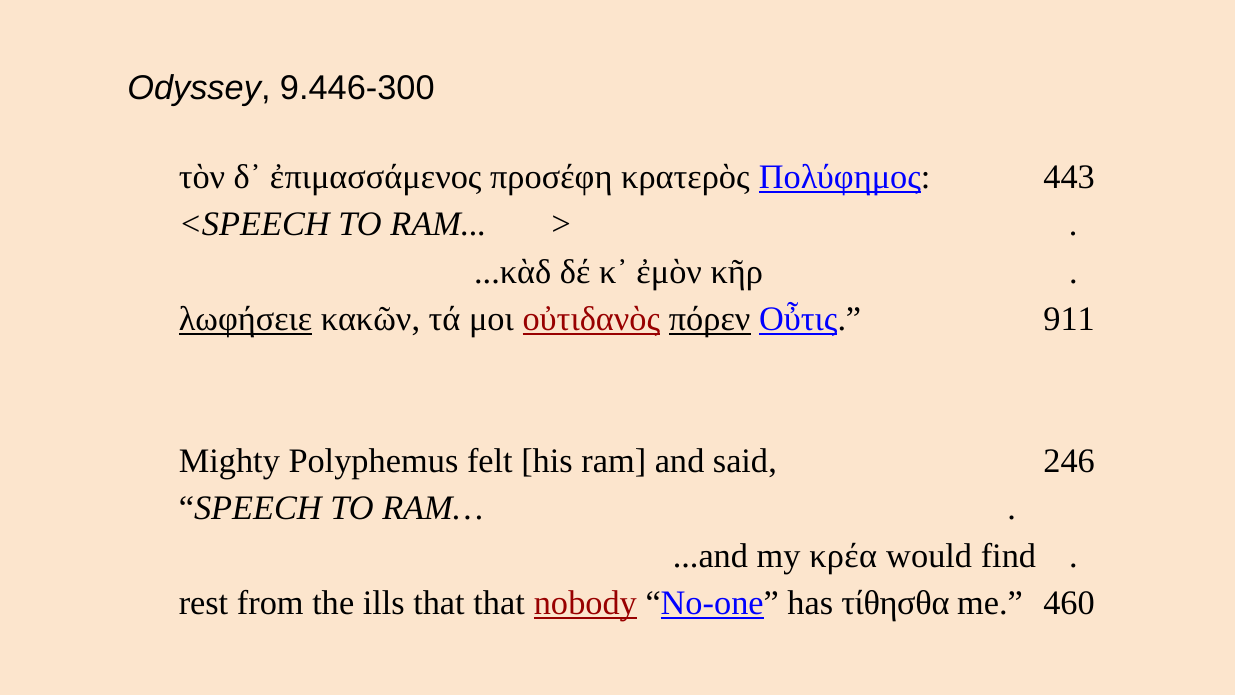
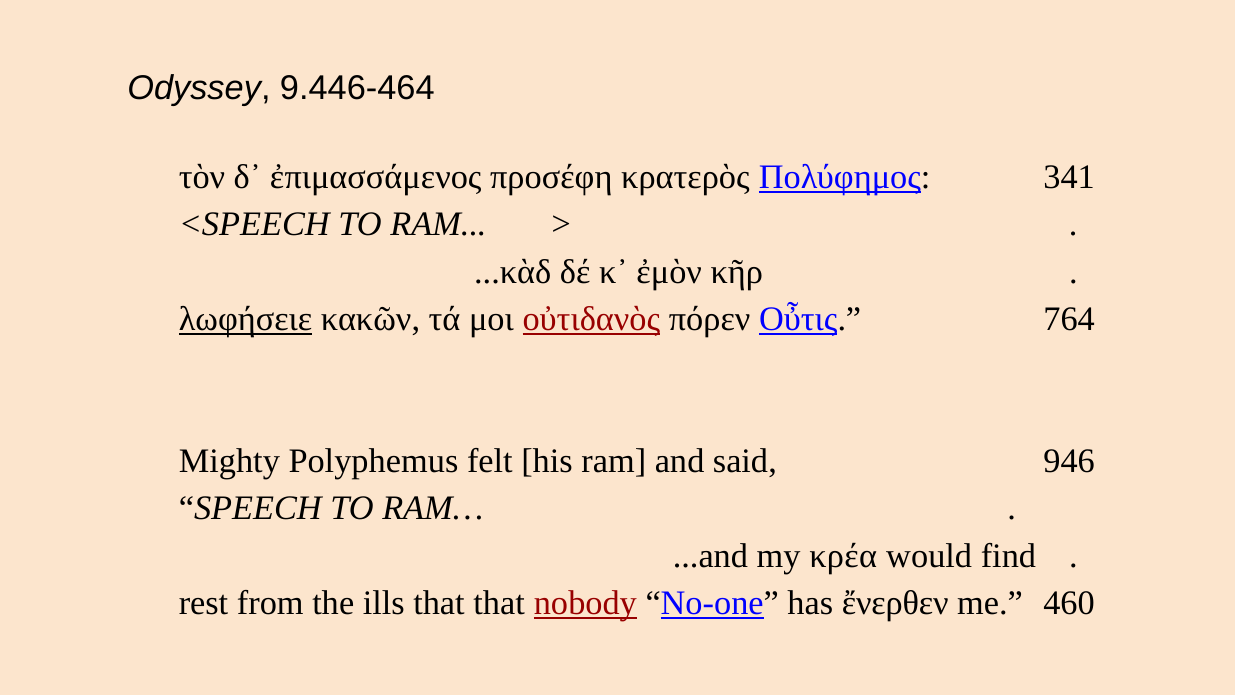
9.446-300: 9.446-300 -> 9.446-464 (357, 88)
443: 443 -> 341 (1069, 177)
πόρεν underline: present -> none (710, 319)
911: 911 -> 764 (1069, 319)
246: 246 -> 946 (1069, 461)
τίθησθα: τίθησθα -> ἔνερθεν (895, 603)
